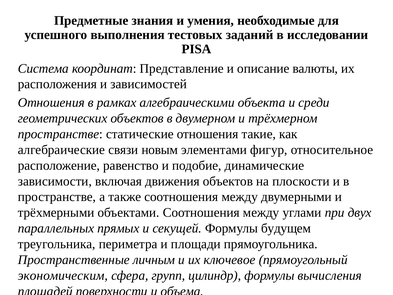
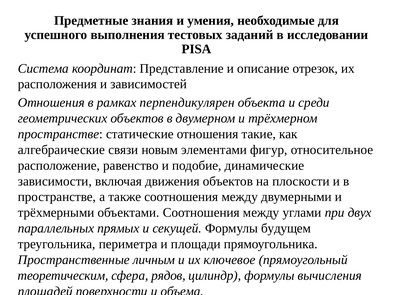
валюты: валюты -> отрезок (315, 68)
алгебраическими: алгебраическими -> перпендикулярен (187, 102)
экономическим: экономическим -> теоретическим (63, 275)
групп: групп -> рядов (168, 275)
